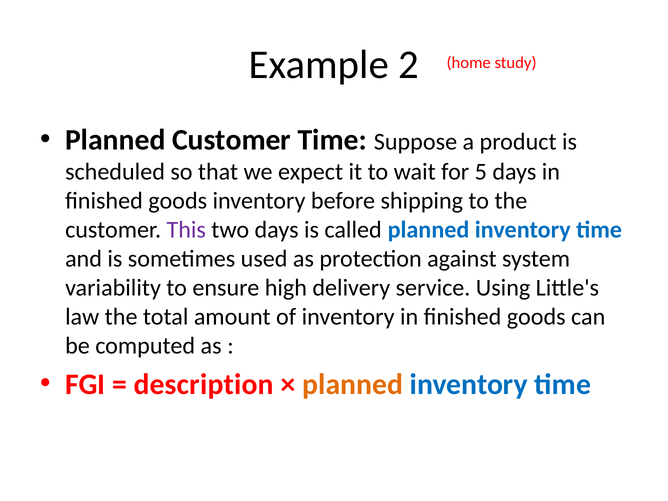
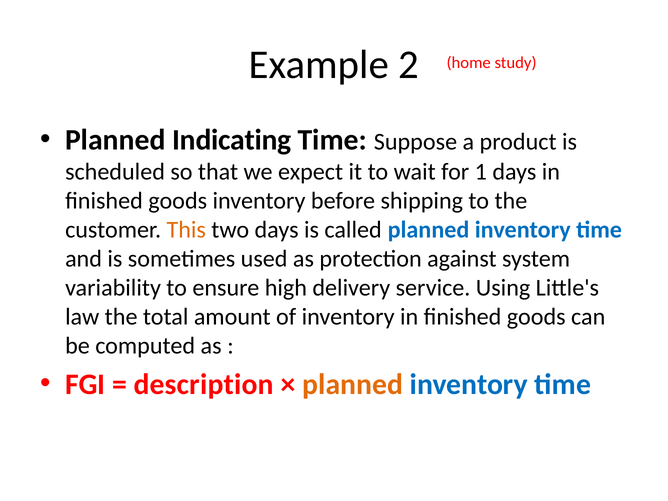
Planned Customer: Customer -> Indicating (232, 140)
5: 5 -> 1 (481, 172)
This colour: purple -> orange (186, 230)
